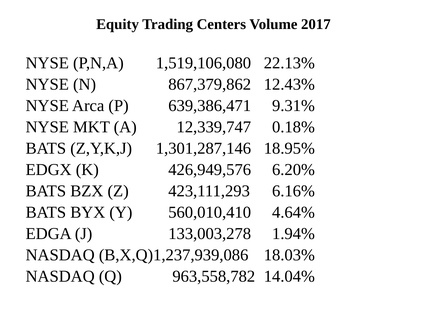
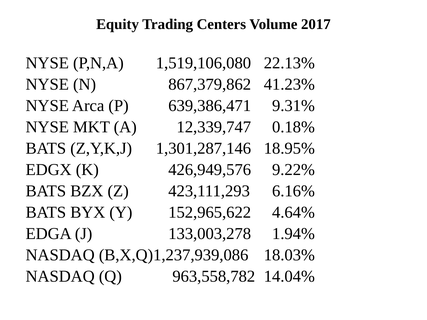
12.43%: 12.43% -> 41.23% (289, 84)
6.20%: 6.20% -> 9.22% (293, 170)
560,010,410: 560,010,410 -> 152,965,622 (210, 213)
